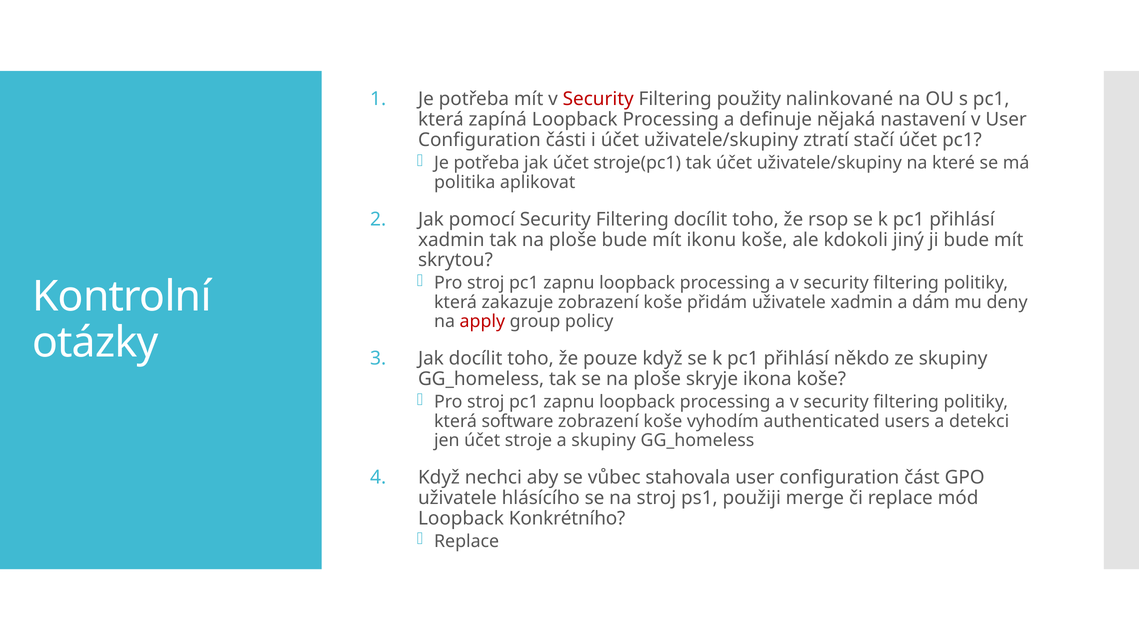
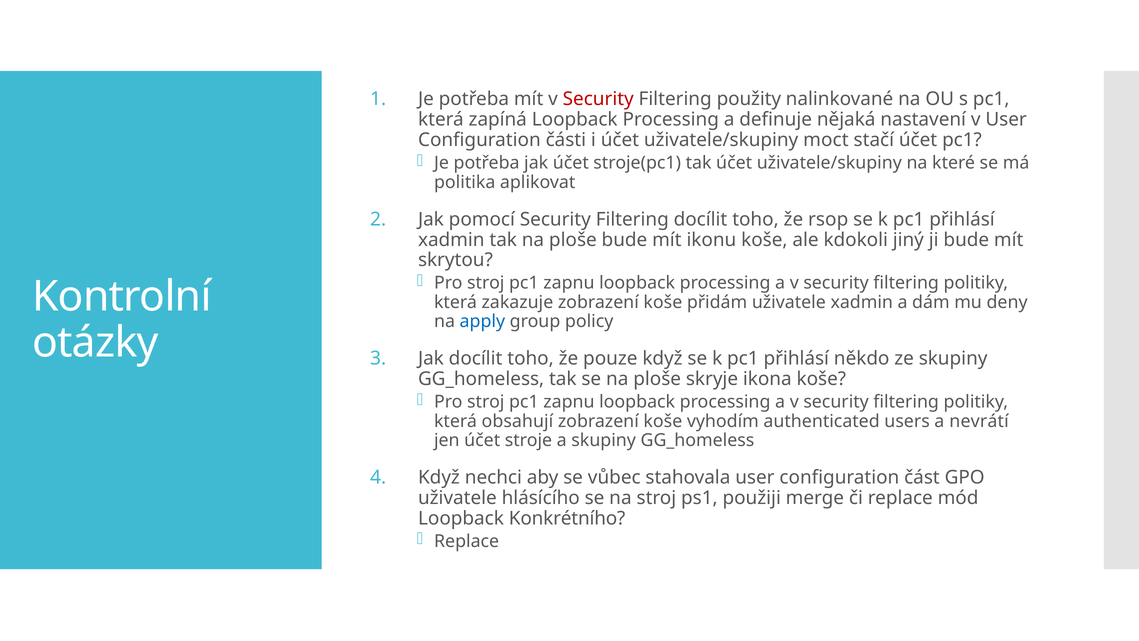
ztratí: ztratí -> moct (826, 140)
apply colour: red -> blue (482, 321)
software: software -> obsahují (517, 421)
detekci: detekci -> nevrátí (979, 421)
